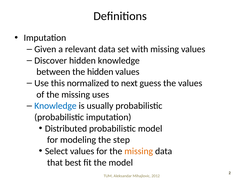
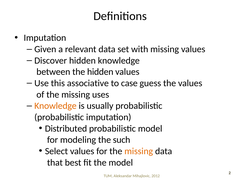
normalized: normalized -> associative (88, 83)
next: next -> case (129, 83)
Knowledge colour: blue -> orange (55, 106)
step: step -> such (122, 140)
